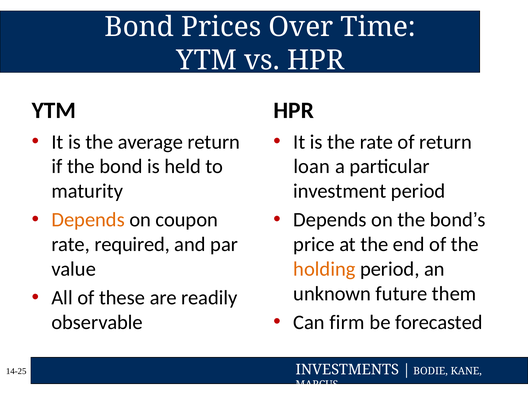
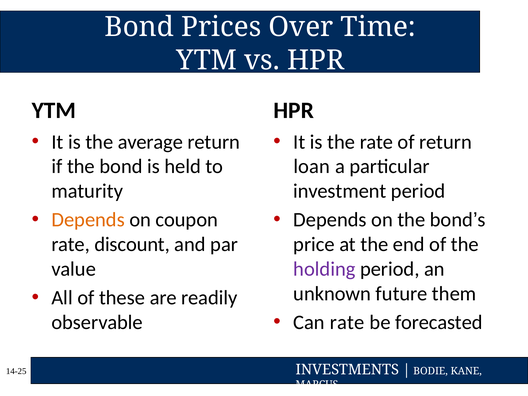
required: required -> discount (132, 244)
holding colour: orange -> purple (324, 269)
Can firm: firm -> rate (347, 322)
